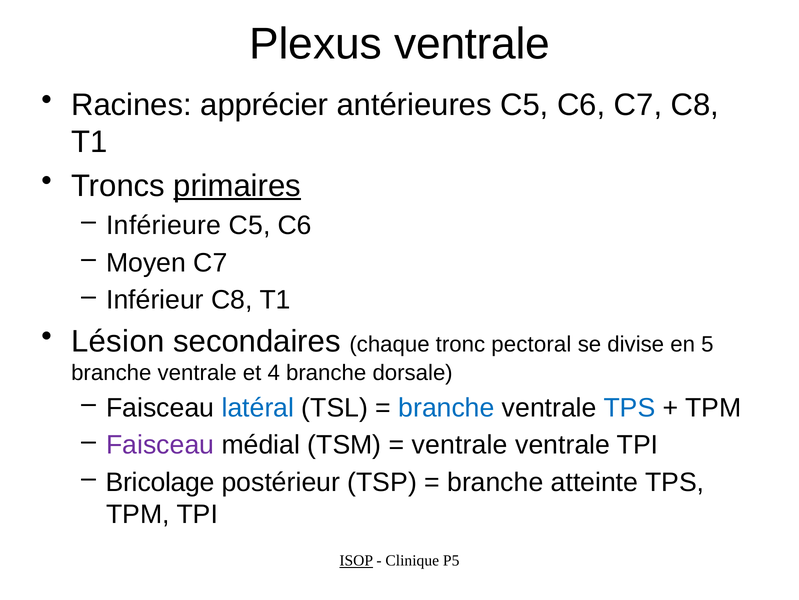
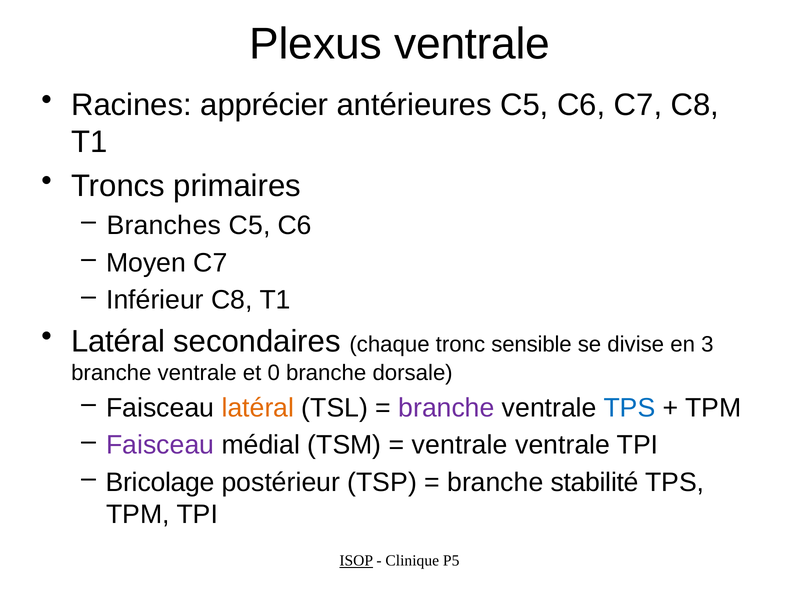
primaires underline: present -> none (237, 186)
Inférieure: Inférieure -> Branches (164, 225)
Lésion: Lésion -> Latéral (118, 341)
pectoral: pectoral -> sensible (532, 344)
5: 5 -> 3 (707, 344)
4: 4 -> 0 (274, 372)
latéral colour: blue -> orange (258, 407)
branche colour: blue -> purple (446, 407)
atteinte: atteinte -> stabilité (595, 482)
